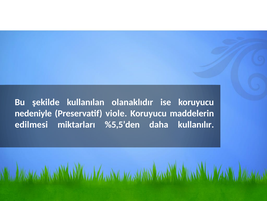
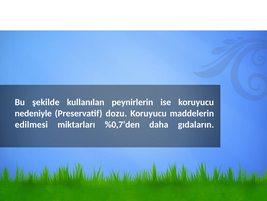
olanaklıdır: olanaklıdır -> peynirlerin (132, 102)
viole: viole -> dozu (116, 113)
%5,5’den: %5,5’den -> %0,7’den (122, 124)
kullanılır: kullanılır -> gıdaların (196, 124)
